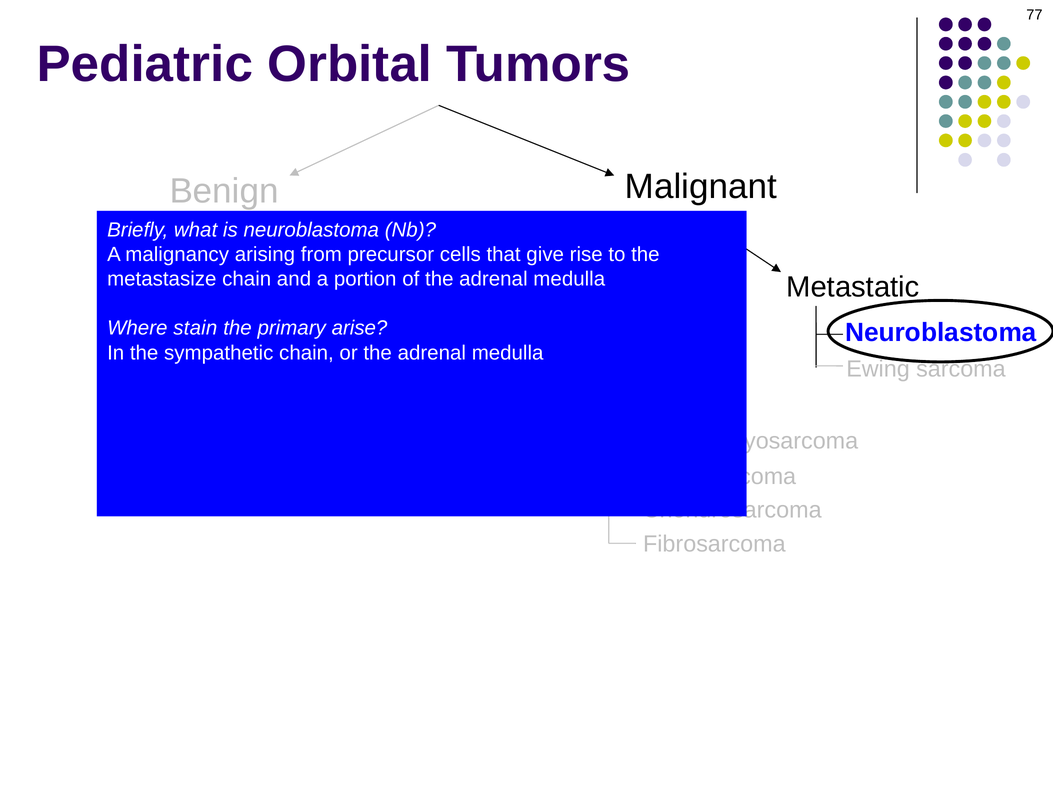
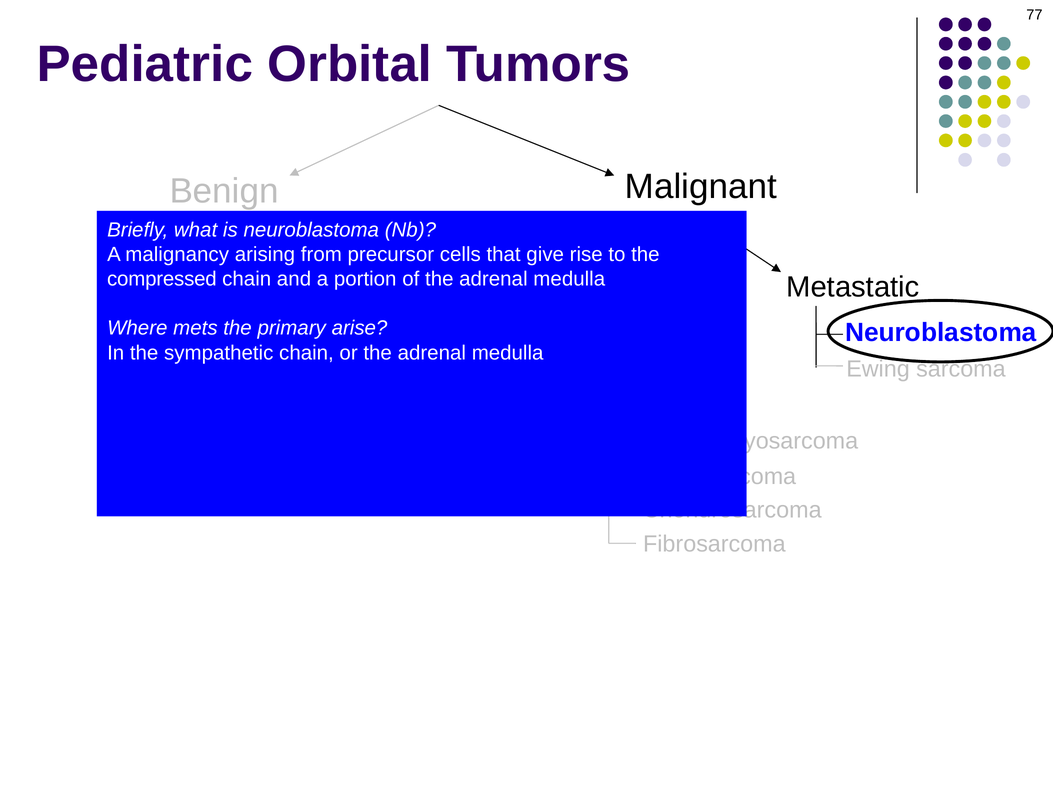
metastasize: metastasize -> compressed (162, 279)
Where stain: stain -> mets (195, 328)
